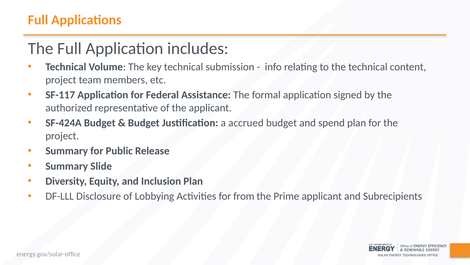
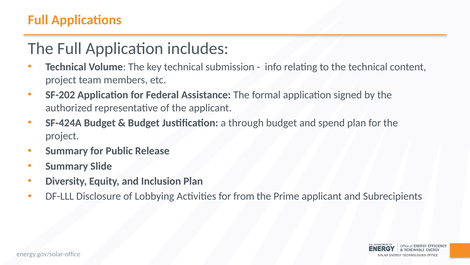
SF-117: SF-117 -> SF-202 (60, 95)
accrued: accrued -> through (246, 123)
